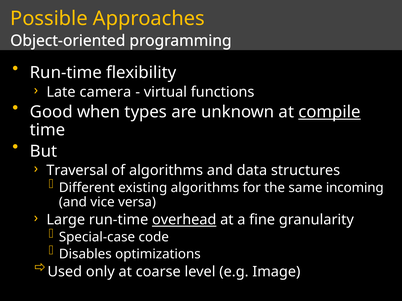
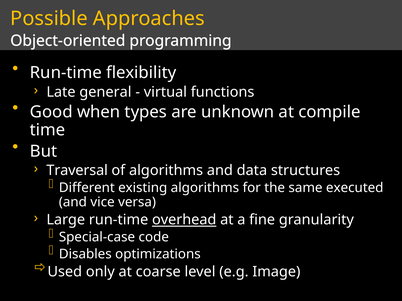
camera: camera -> general (105, 92)
compile underline: present -> none (330, 112)
incoming: incoming -> executed (355, 188)
